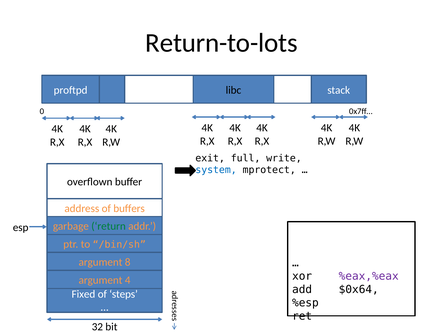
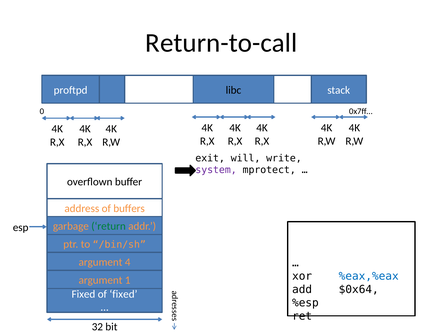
Return-to-lots: Return-to-lots -> Return-to-call (221, 43)
full: full -> will (246, 158)
system colour: blue -> purple (216, 170)
8: 8 -> 4 (128, 262)
%eax,%eax colour: purple -> blue (369, 276)
4: 4 -> 1 (128, 280)
of steps: steps -> fixed (123, 294)
